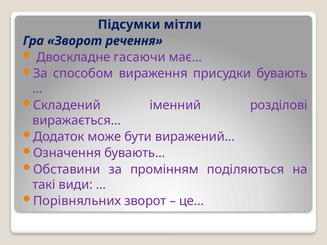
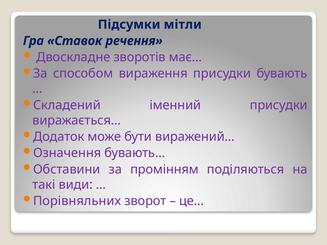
Гра Зворот: Зворот -> Ставок (75, 41)
гасаючи: гасаючи -> зворотів (140, 57)
іменний розділові: розділові -> присудки (279, 105)
